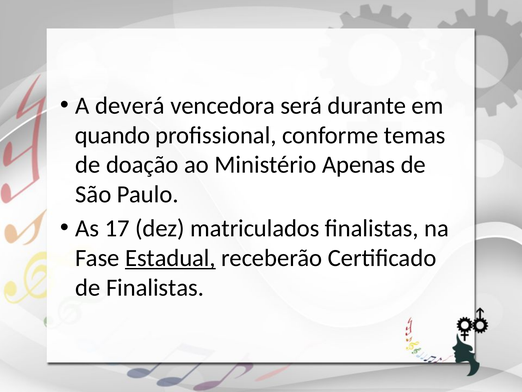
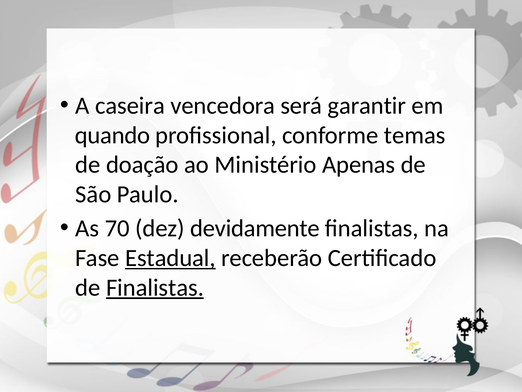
deverá: deverá -> caseira (130, 105)
durante: durante -> garantir (367, 105)
17: 17 -> 70 (117, 228)
matriculados: matriculados -> devidamente (255, 228)
Finalistas underline: none -> present (155, 287)
